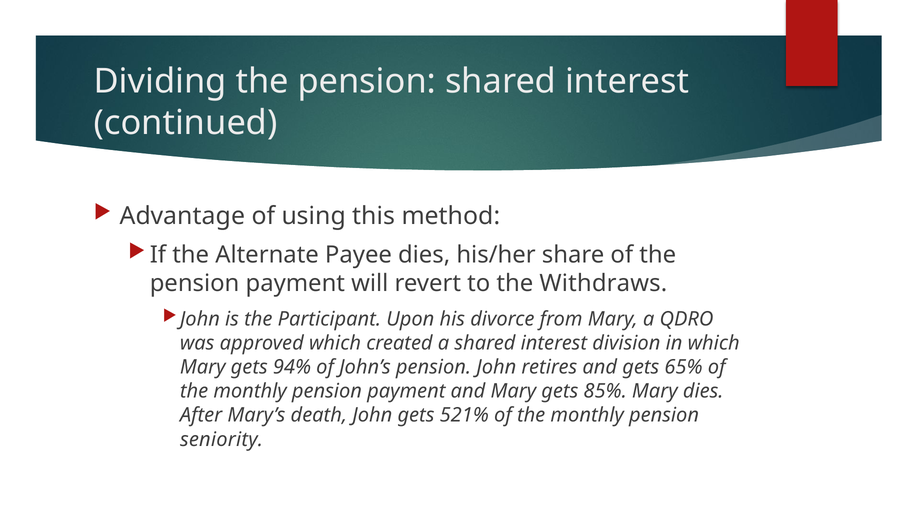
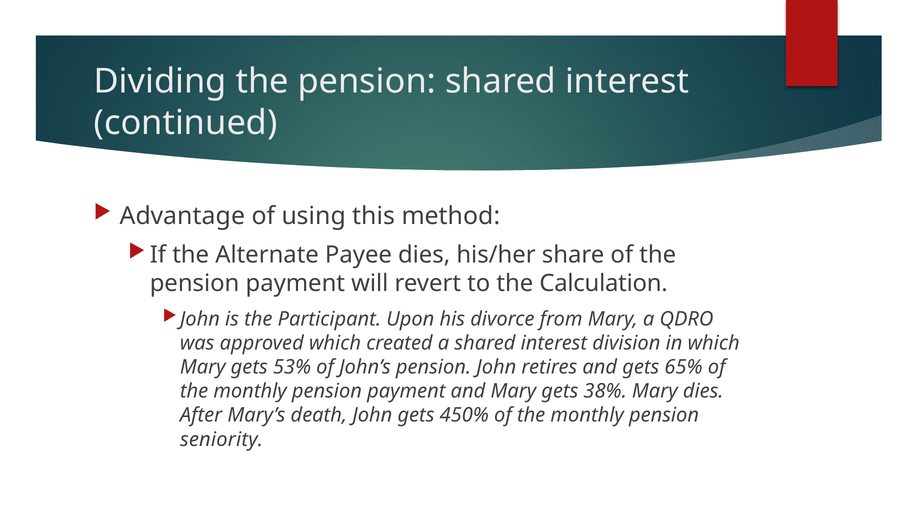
Withdraws: Withdraws -> Calculation (604, 284)
94%: 94% -> 53% (292, 367)
85%: 85% -> 38% (605, 392)
521%: 521% -> 450% (464, 416)
